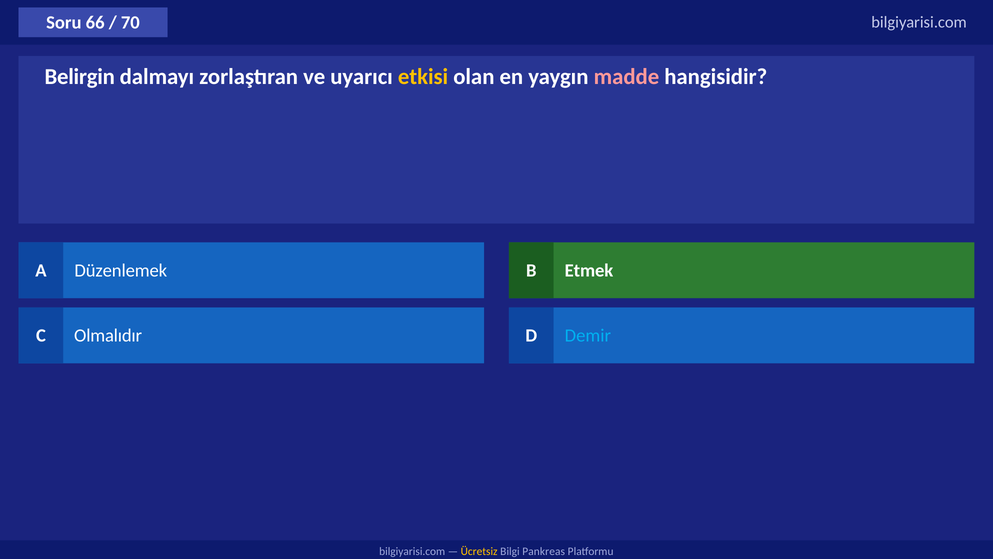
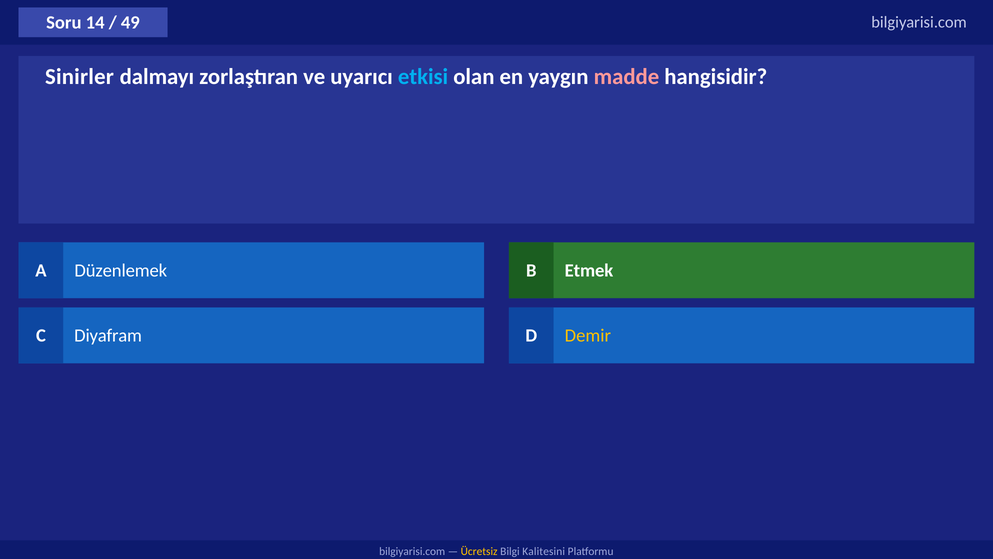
66: 66 -> 14 (95, 23)
70: 70 -> 49 (130, 23)
Belirgin: Belirgin -> Sinirler (79, 76)
etkisi colour: yellow -> light blue (423, 76)
Olmalıdır: Olmalıdır -> Diyafram (108, 335)
Demir colour: light blue -> yellow (588, 335)
Pankreas: Pankreas -> Kalitesini (544, 551)
